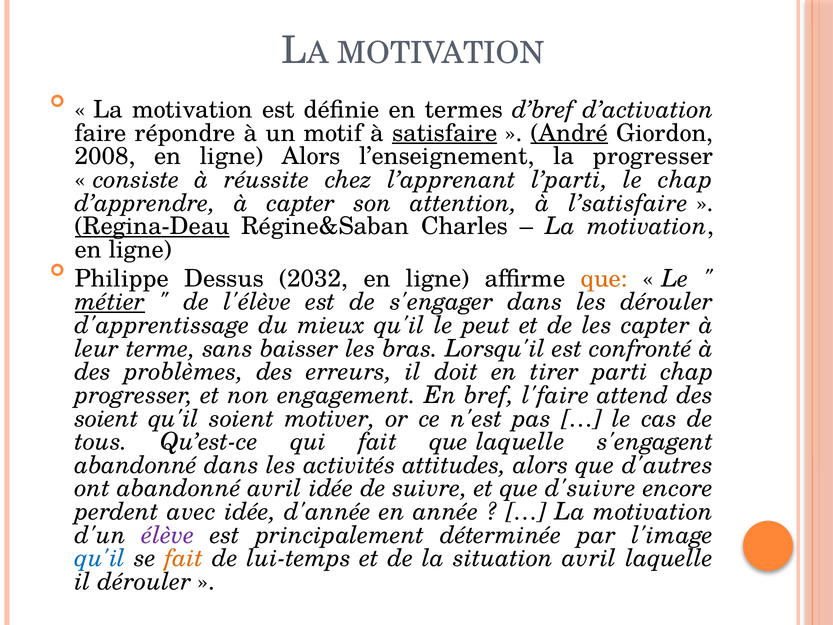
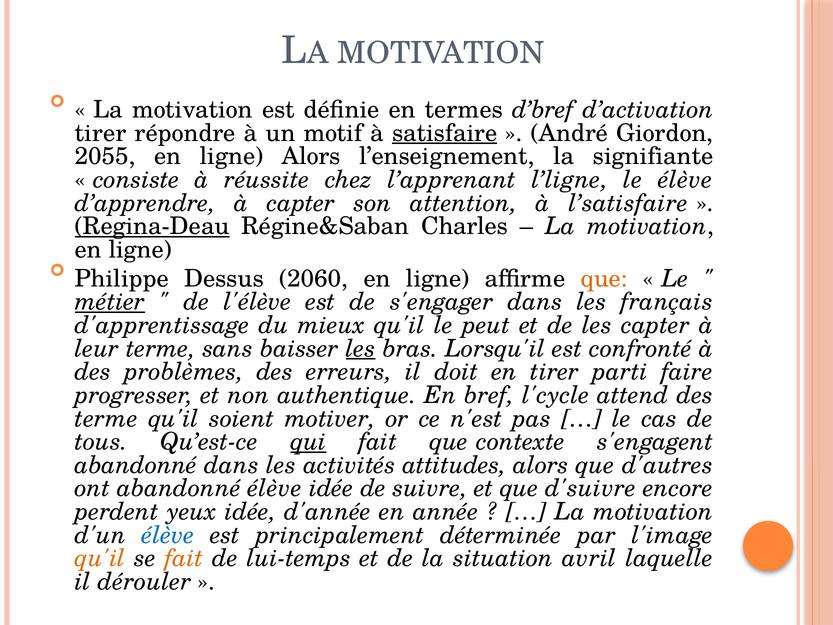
faire: faire -> tirer (101, 133)
André underline: present -> none (569, 133)
2008: 2008 -> 2055 (105, 156)
la progresser: progresser -> signifiante (653, 156)
l’parti: l’parti -> l’ligne (570, 180)
le chap: chap -> élève (685, 180)
2032: 2032 -> 2060 (314, 278)
les dérouler: dérouler -> français (667, 302)
les underline: none -> present (361, 348)
parti chap: chap -> faire (687, 372)
engagement: engagement -> authentique (347, 395)
l'faire: l'faire -> l'cycle (556, 395)
soient: soient -> terme (106, 418)
qui underline: none -> present (309, 442)
que laquelle: laquelle -> contexte (521, 442)
abandonné avril: avril -> élève (275, 488)
avec: avec -> yeux (192, 512)
élève colour: purple -> blue (168, 535)
qu'il colour: blue -> orange (100, 558)
